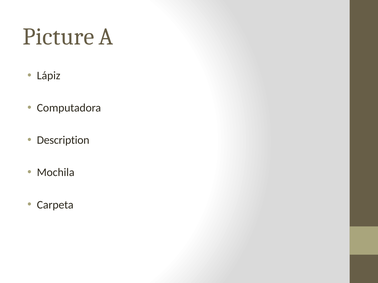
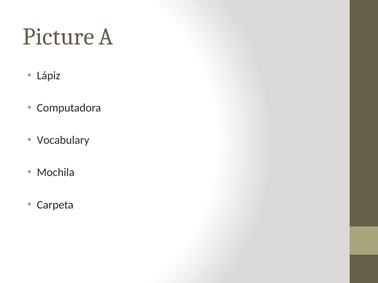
Description: Description -> Vocabulary (63, 140)
